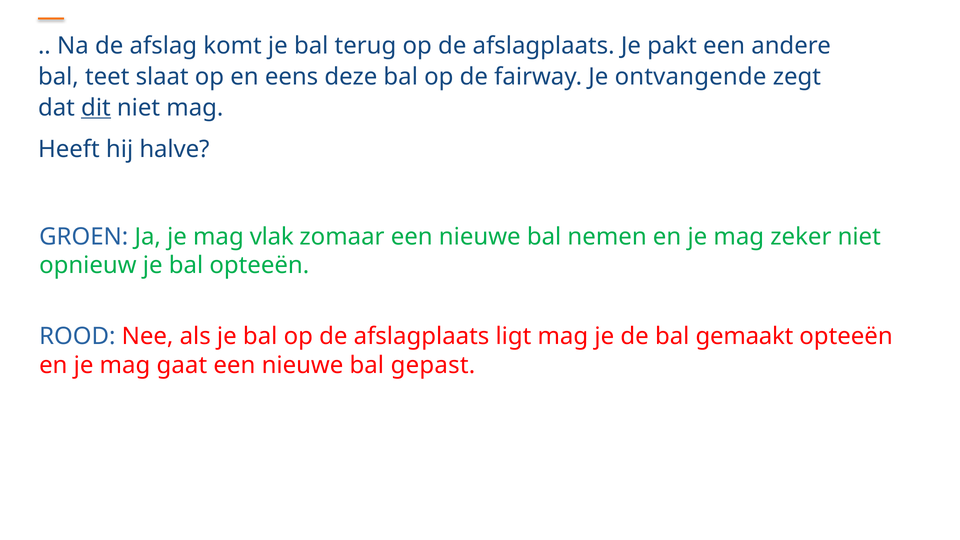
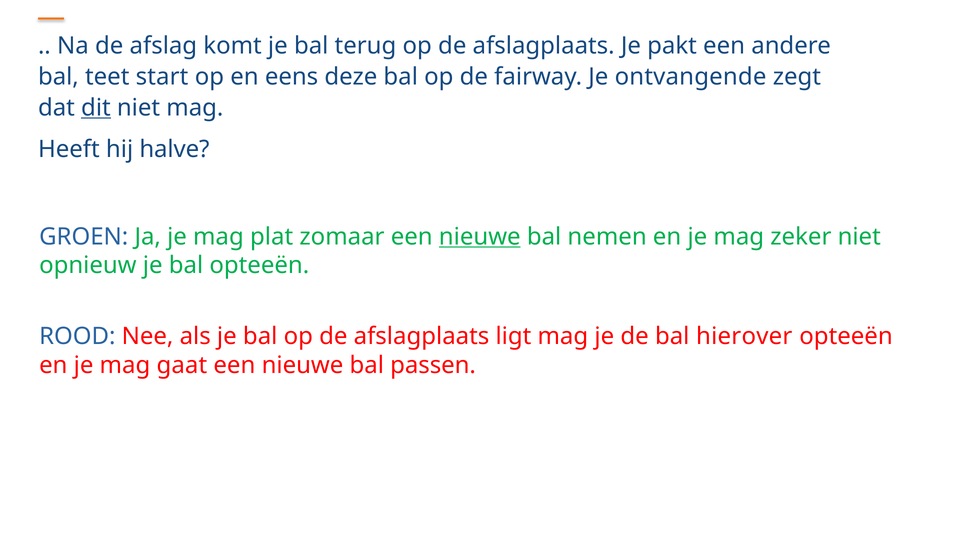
slaat: slaat -> start (162, 77)
vlak: vlak -> plat (272, 237)
nieuwe underline: none -> present (480, 237)
gemaakt: gemaakt -> hierover (744, 336)
gepast: gepast -> passen (433, 365)
